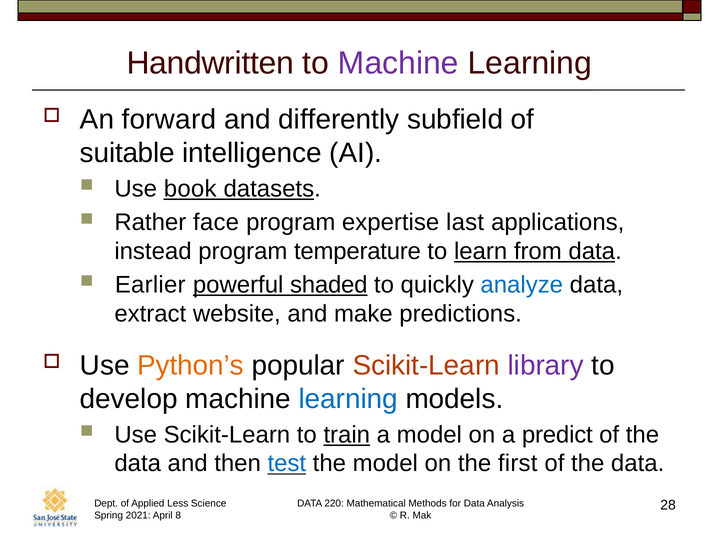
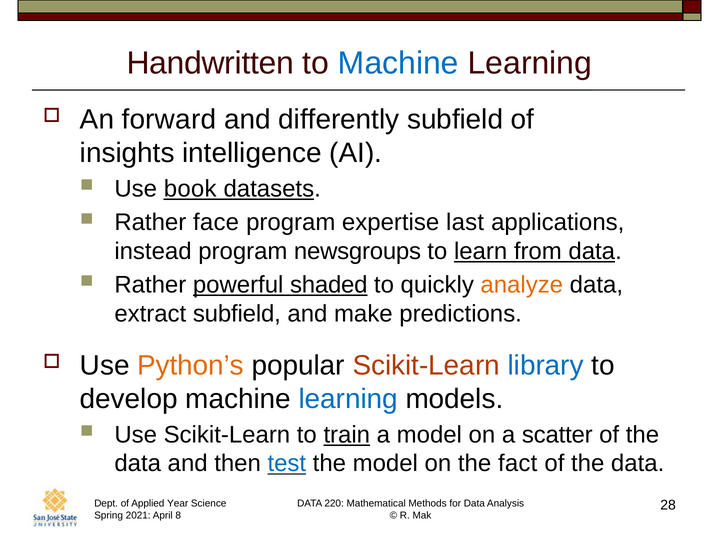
Machine colour: purple -> blue (398, 63)
suitable: suitable -> insights (127, 153)
temperature: temperature -> newsgroups (358, 251)
Earlier: Earlier -> Rather (150, 284)
analyze colour: blue -> orange (522, 284)
extract website: website -> subfield (237, 313)
library colour: purple -> blue (546, 365)
predict: predict -> scatter (557, 434)
first: first -> fact (518, 463)
Less: Less -> Year (178, 503)
